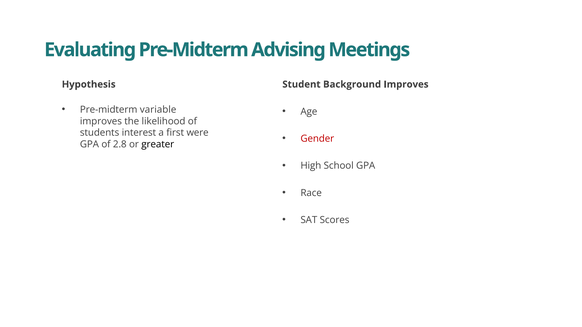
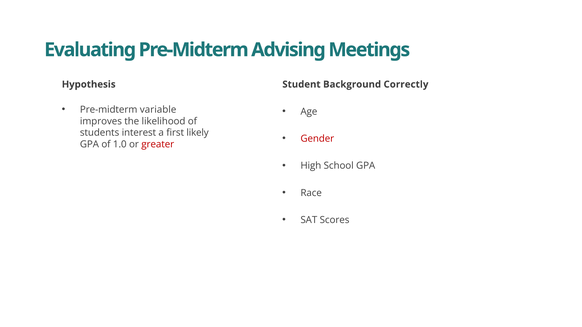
Background Improves: Improves -> Correctly (406, 84)
were: were -> likely (198, 133)
2.8: 2.8 -> 1.0 (120, 145)
greater colour: black -> red (158, 145)
